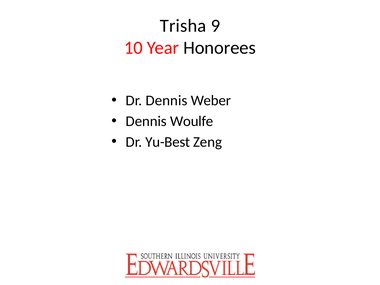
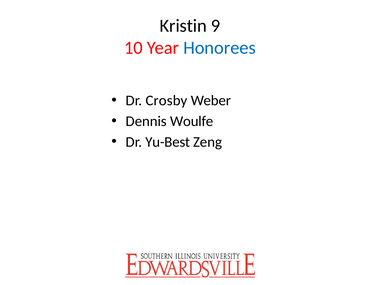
Trisha: Trisha -> Kristin (183, 26)
Honorees colour: black -> blue (220, 48)
Dr Dennis: Dennis -> Crosby (166, 100)
